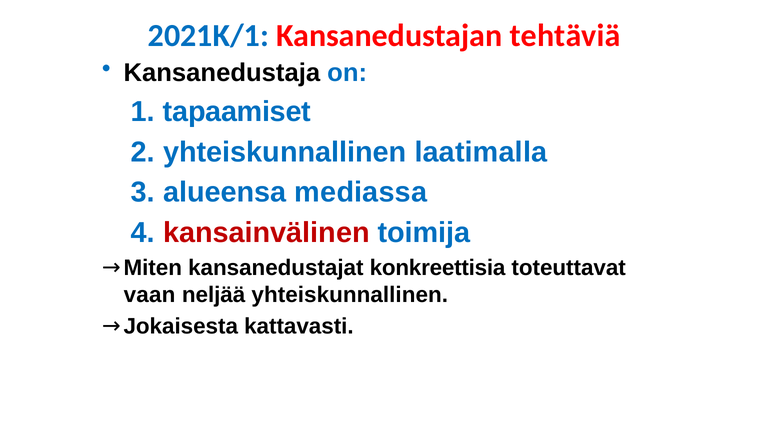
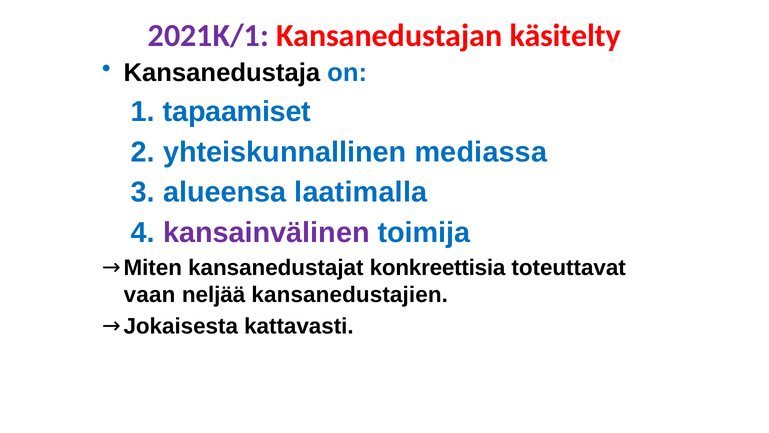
2021K/1 colour: blue -> purple (208, 35)
tehtäviä: tehtäviä -> käsitelty (565, 35)
laatimalla: laatimalla -> mediassa (481, 152)
mediassa: mediassa -> laatimalla (361, 192)
kansainvälinen colour: red -> purple (266, 233)
neljää yhteiskunnallinen: yhteiskunnallinen -> kansanedustajien (350, 294)
